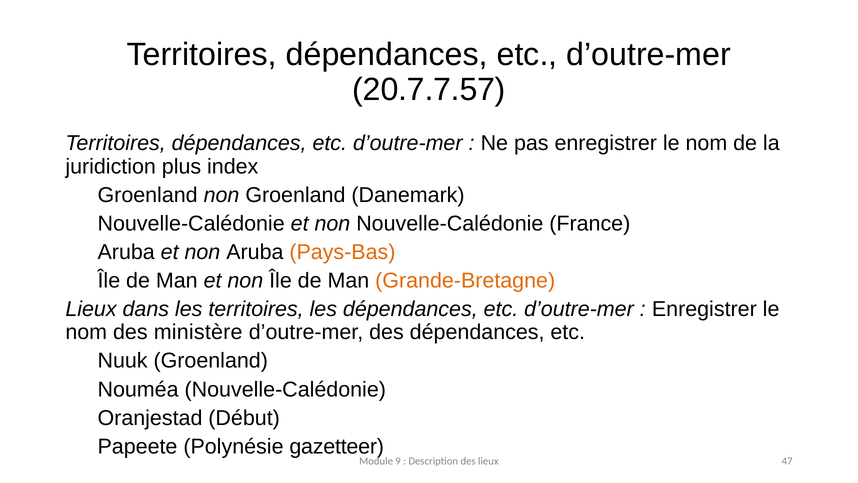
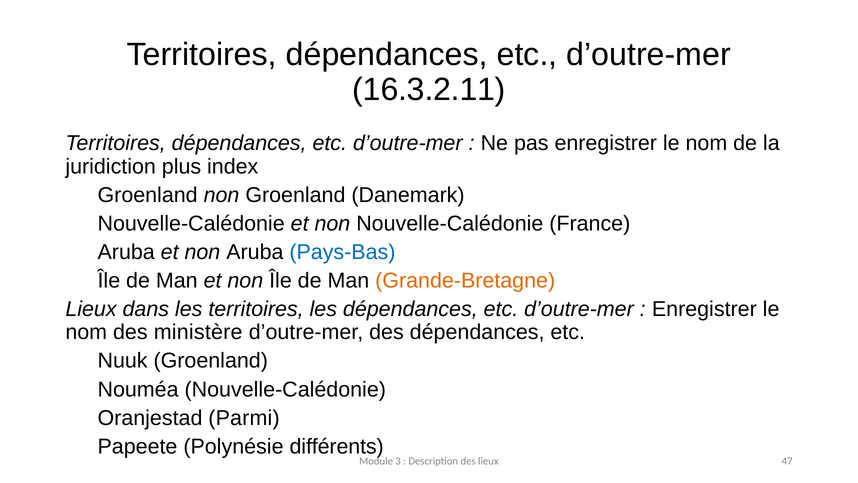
20.7.7.57: 20.7.7.57 -> 16.3.2.11 (429, 89)
Pays-Bas colour: orange -> blue (342, 252)
Début: Début -> Parmi (244, 418)
gazetteer: gazetteer -> différents (337, 446)
9: 9 -> 3 (398, 461)
